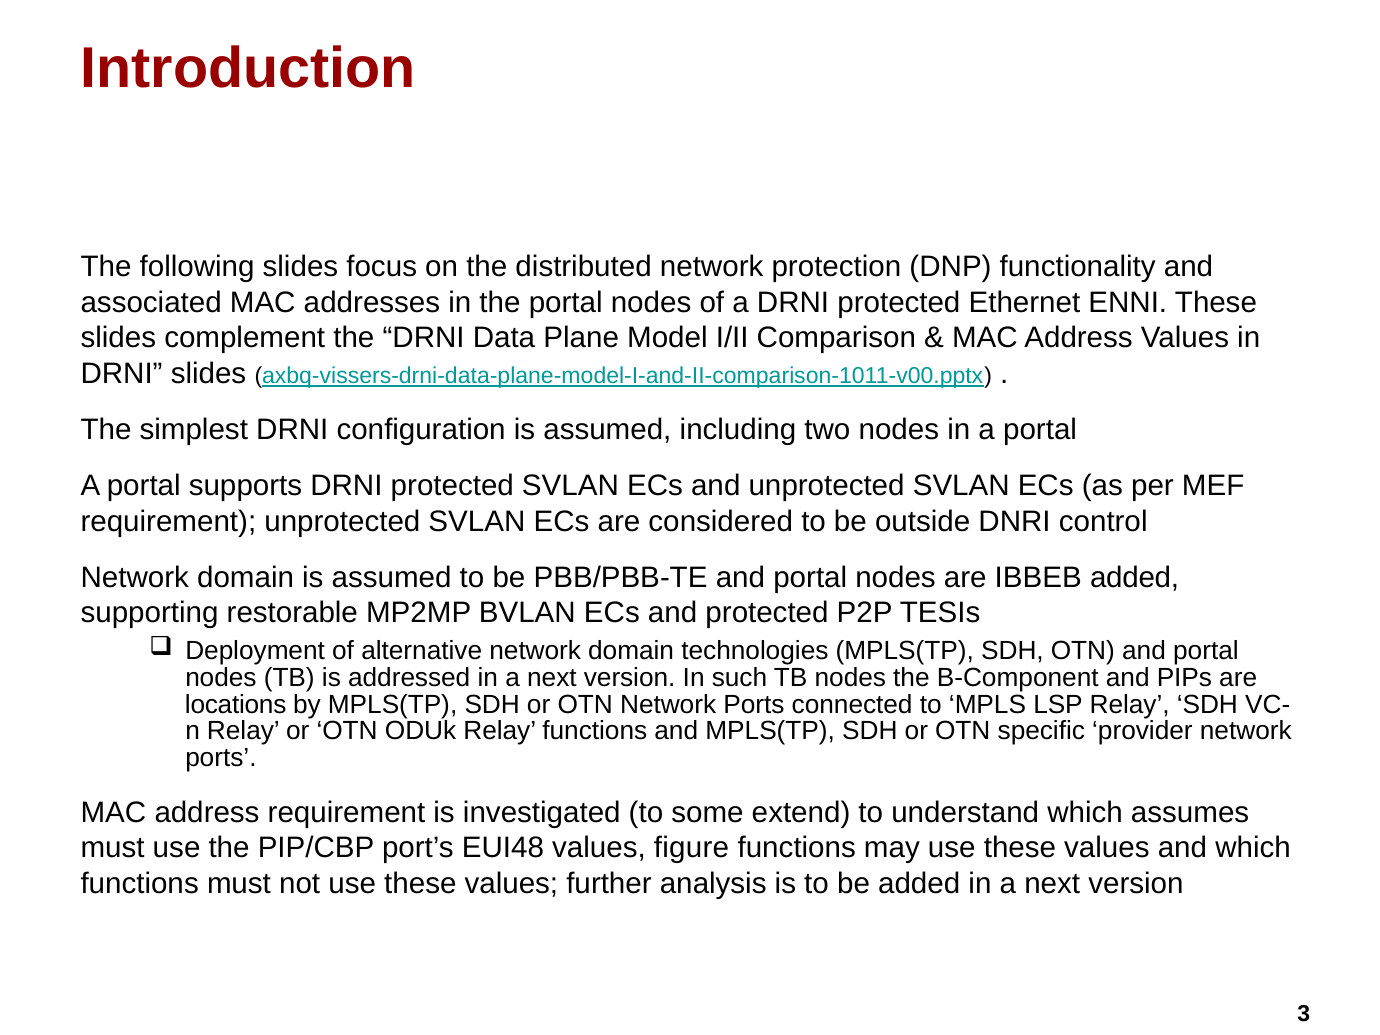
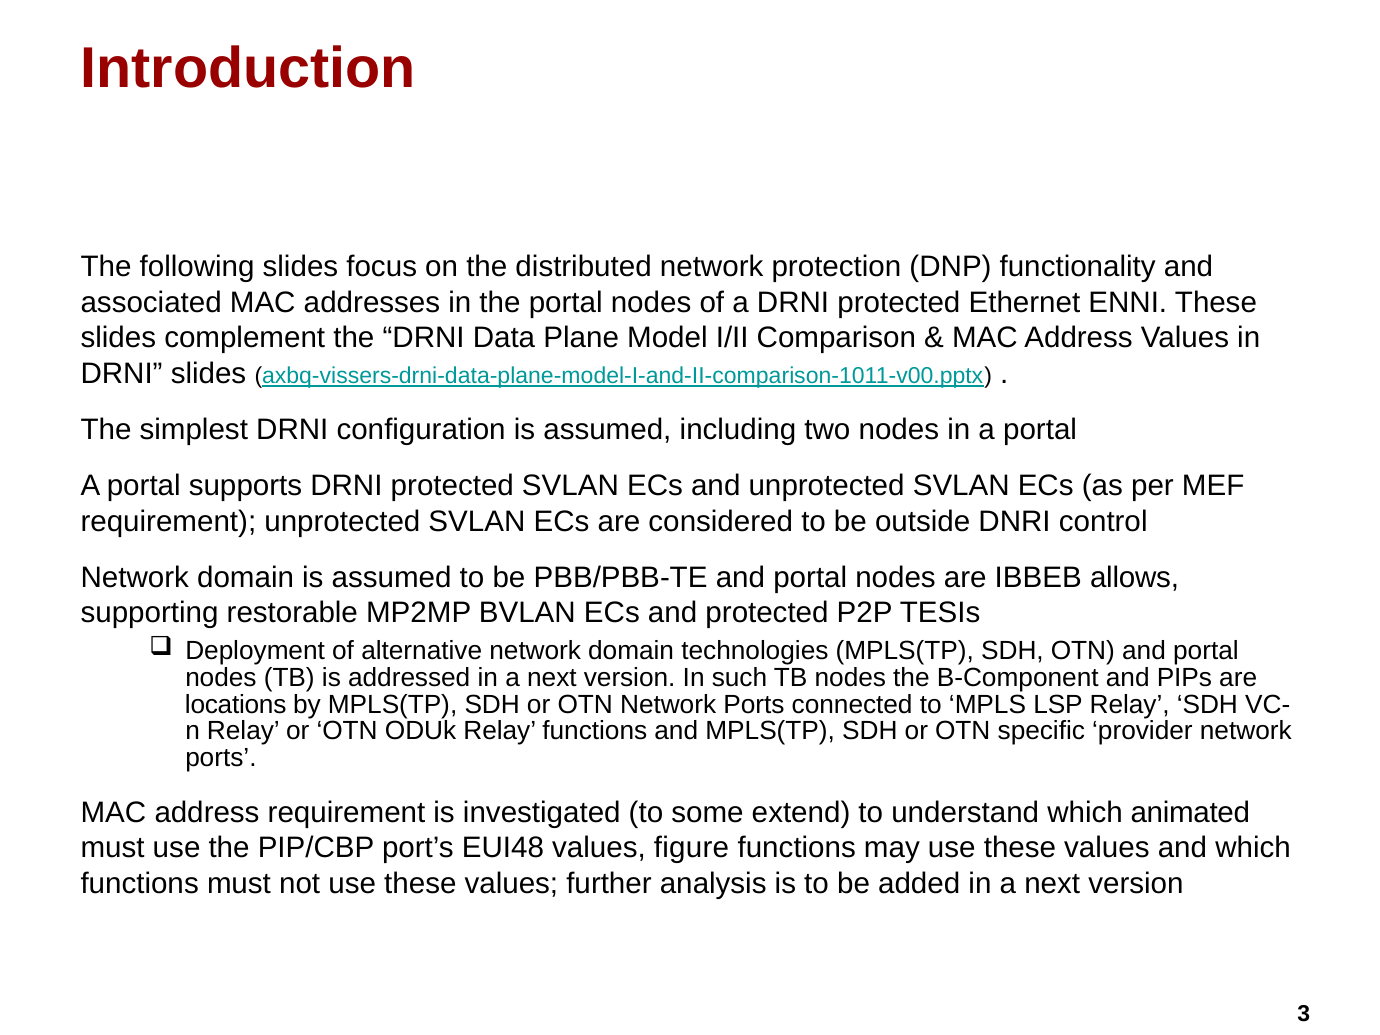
IBBEB added: added -> allows (1134, 578)
assumes: assumes -> animated (1190, 812)
